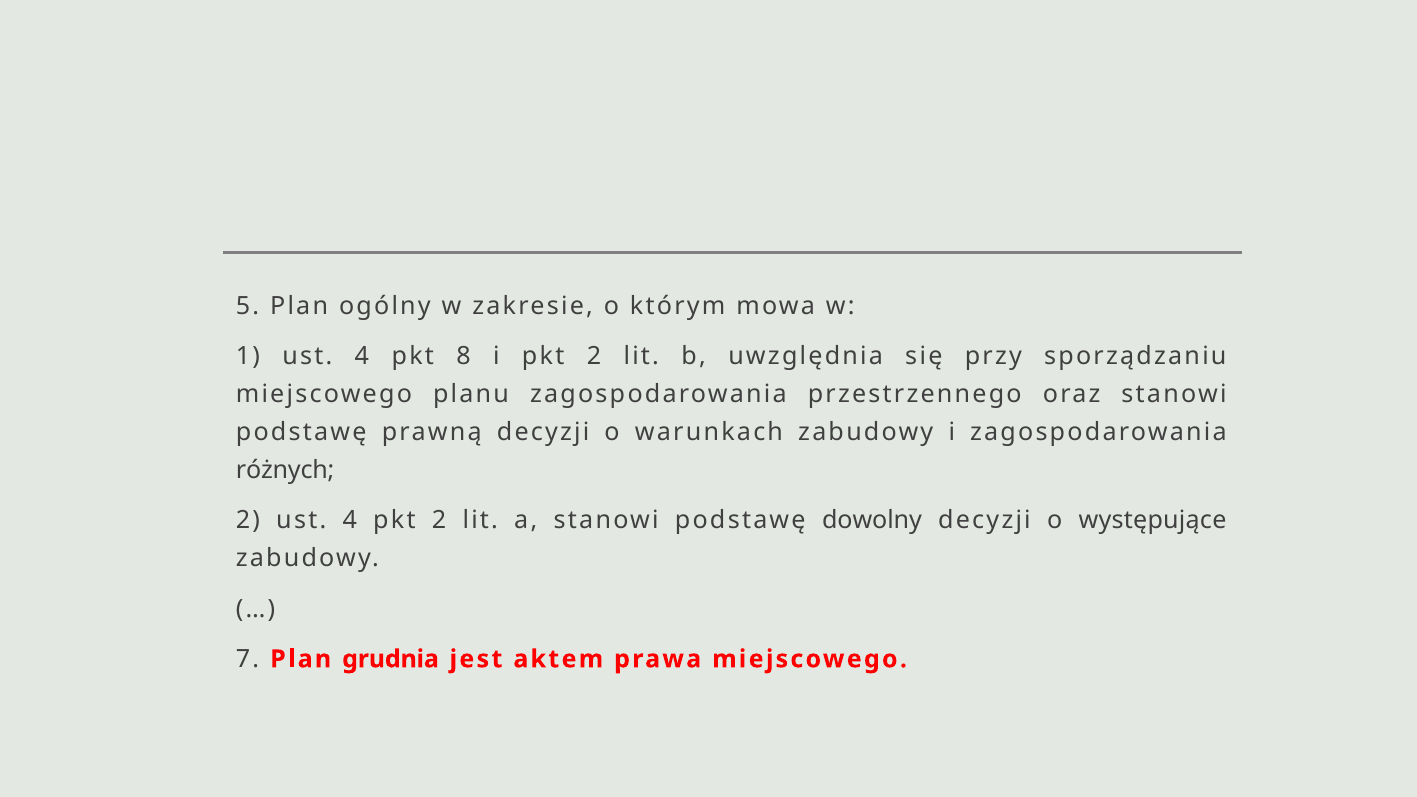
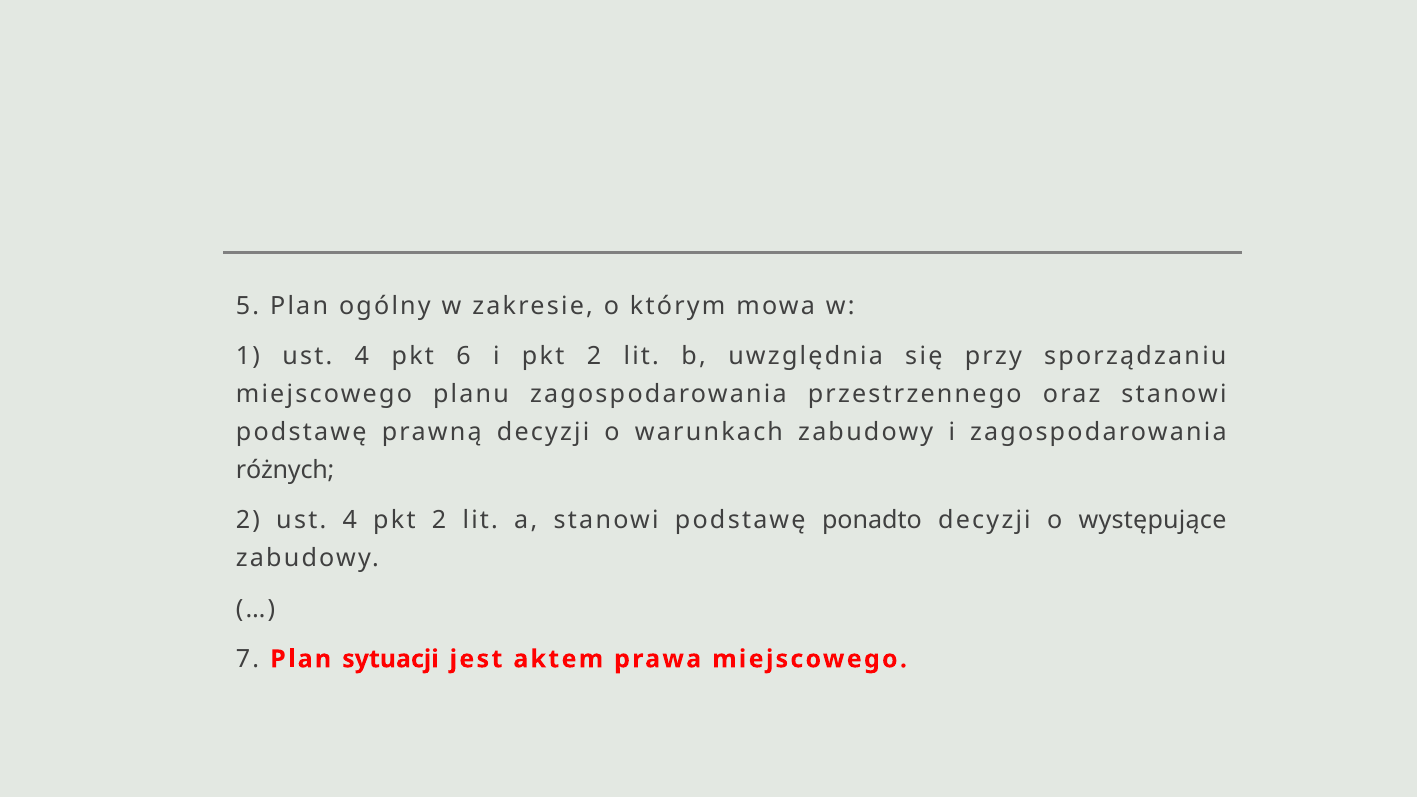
8: 8 -> 6 (464, 356)
dowolny: dowolny -> ponadto (872, 521)
grudnia: grudnia -> sytuacji (390, 659)
